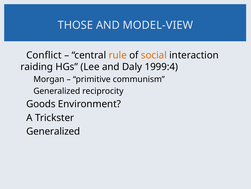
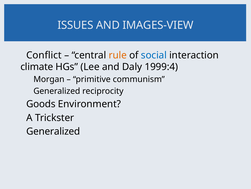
THOSE: THOSE -> ISSUES (75, 25)
MODEL-VIEW: MODEL-VIEW -> IMAGES-VIEW (158, 25)
social colour: orange -> blue (154, 55)
raiding: raiding -> climate (37, 67)
